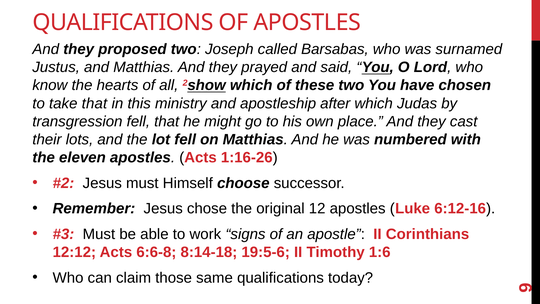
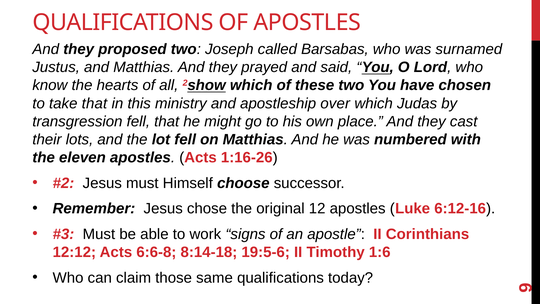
after: after -> over (335, 103)
